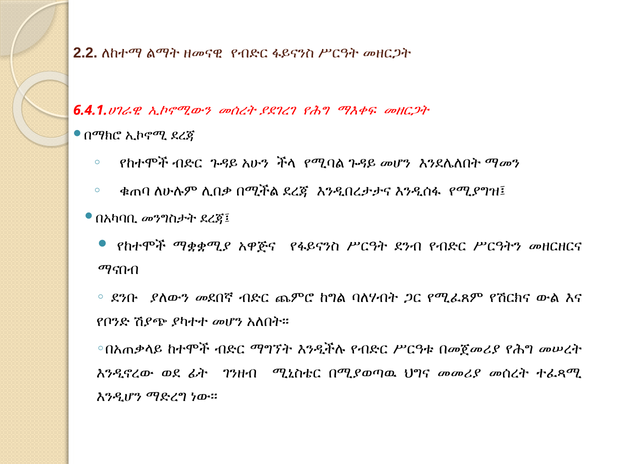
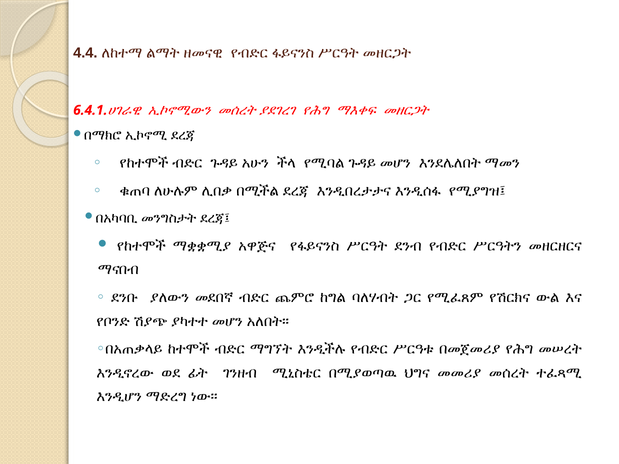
2.2: 2.2 -> 4.4 (85, 53)
